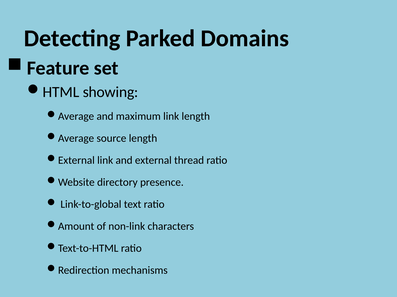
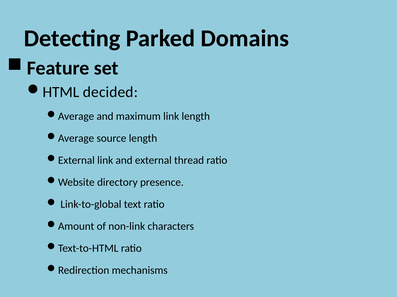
showing: showing -> decided (110, 92)
